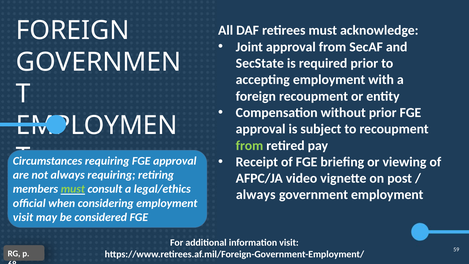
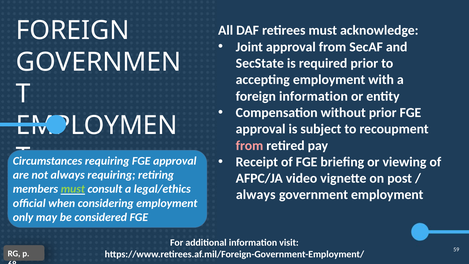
foreign recoupment: recoupment -> information (313, 96)
from colour: light green -> pink (249, 145)
visit: visit -> only (23, 217)
